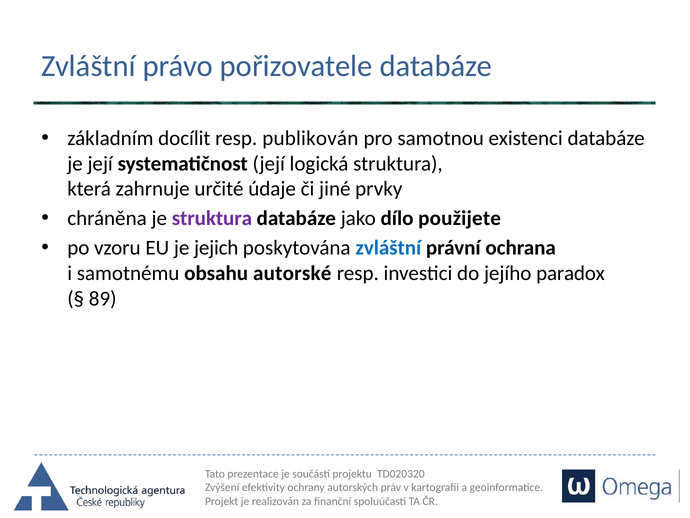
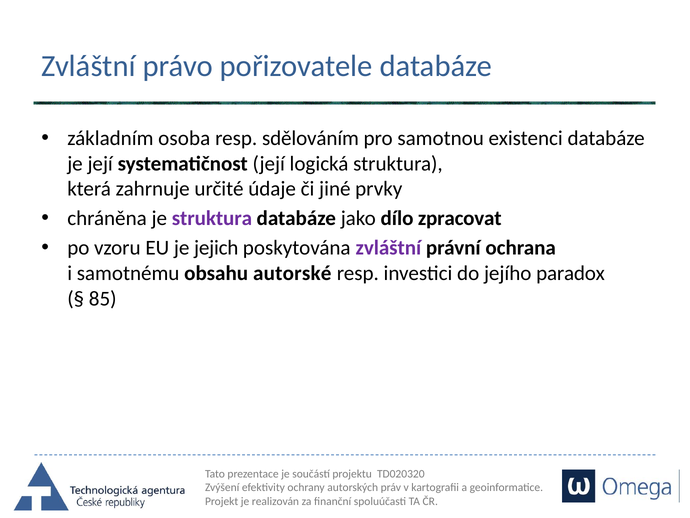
docílit: docílit -> osoba (184, 138)
publikován: publikován -> sdělováním (310, 138)
použijete: použijete -> zpracovat (460, 218)
zvláštní colour: blue -> purple (388, 248)
89: 89 -> 85 (103, 298)
